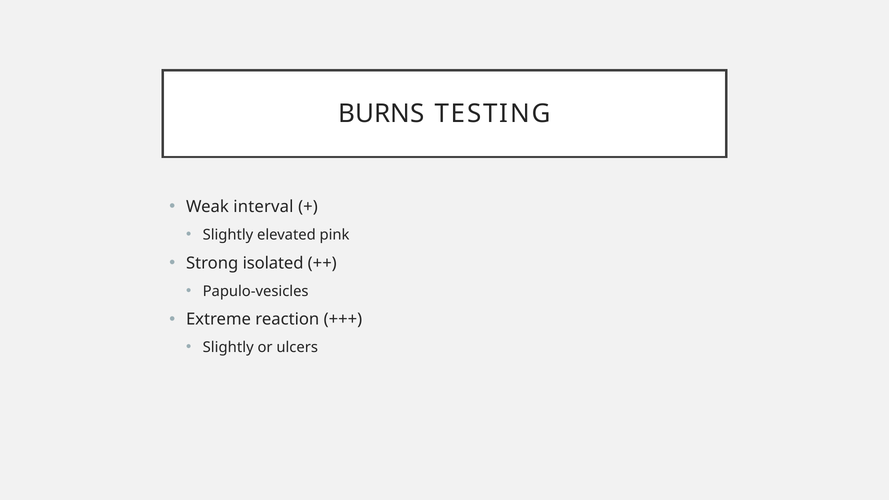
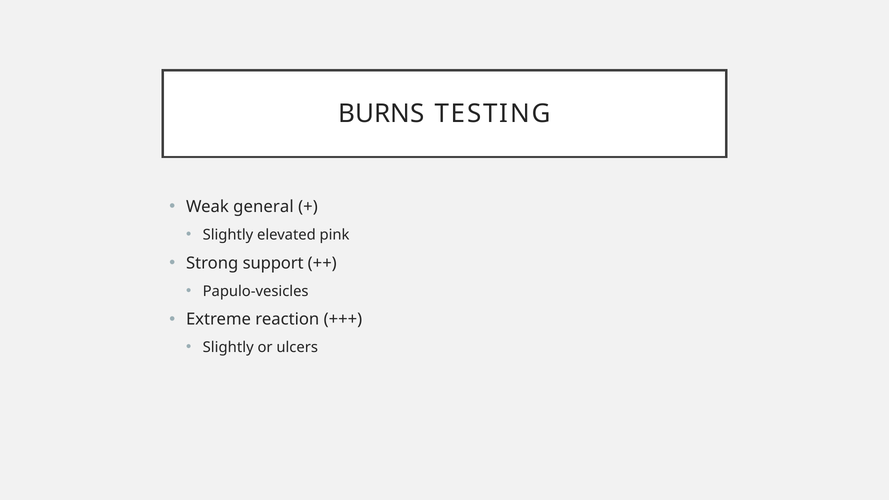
interval: interval -> general (263, 207)
isolated: isolated -> support (273, 263)
